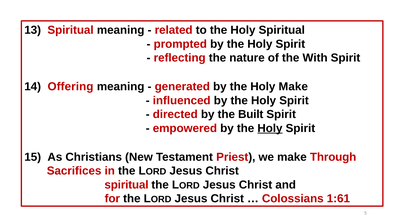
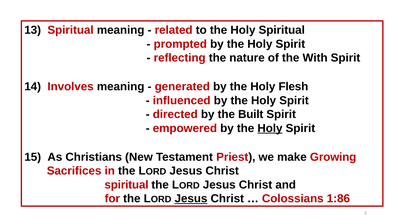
Offering: Offering -> Involves (71, 87)
Holy Make: Make -> Flesh (293, 87)
Through: Through -> Growing (333, 157)
Jesus underline: none -> present (191, 199)
1:61: 1:61 -> 1:86 (338, 199)
